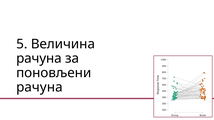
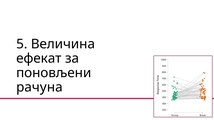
рачуна: рачуна -> ефекат (39, 59)
